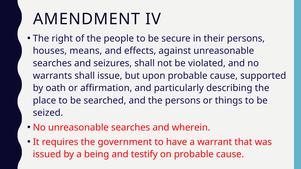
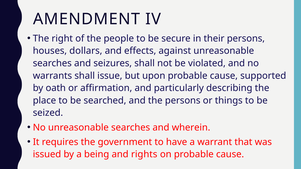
means: means -> dollars (86, 51)
testify: testify -> rights (144, 155)
